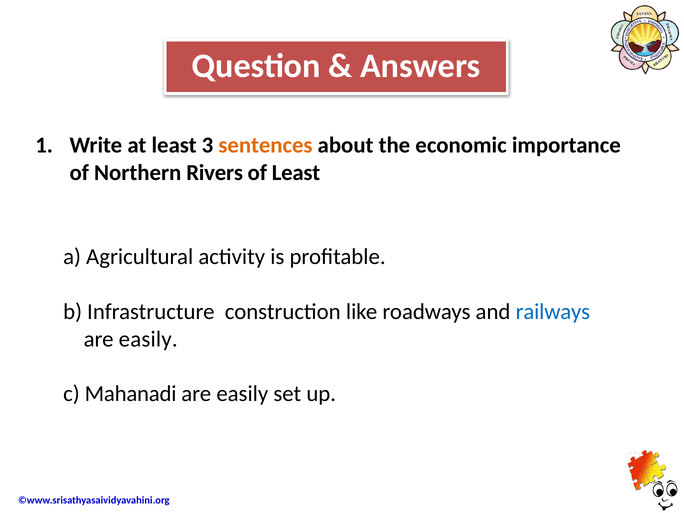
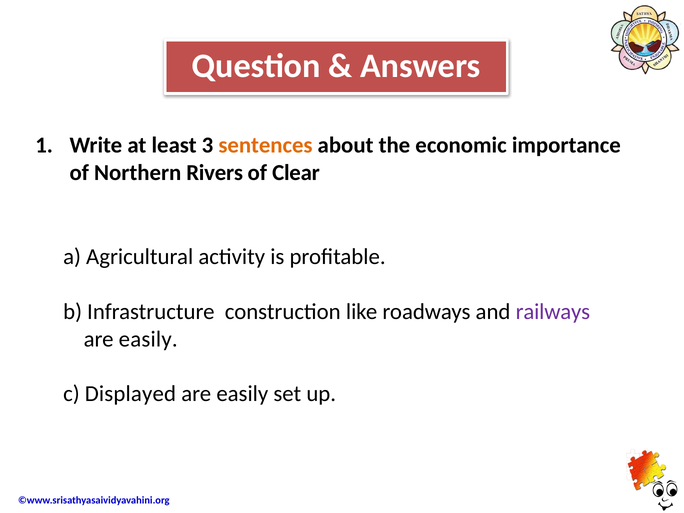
of Least: Least -> Clear (296, 173)
railways colour: blue -> purple (553, 312)
Mahanadi: Mahanadi -> Displayed (130, 394)
